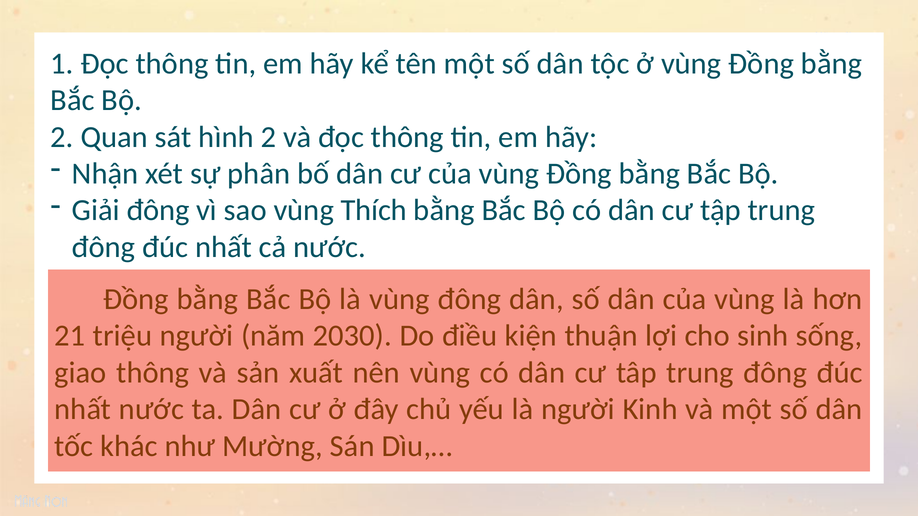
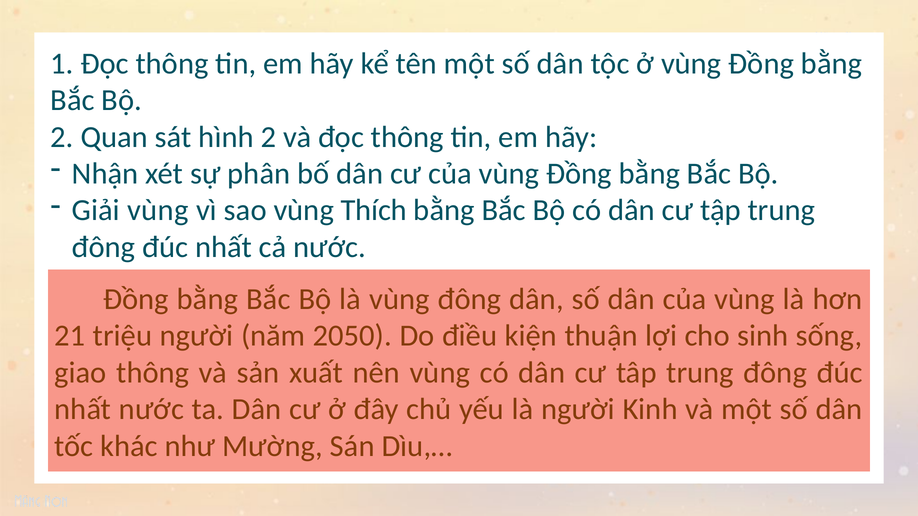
Giải đông: đông -> vùng (158, 210)
2030: 2030 -> 2050 (352, 336)
